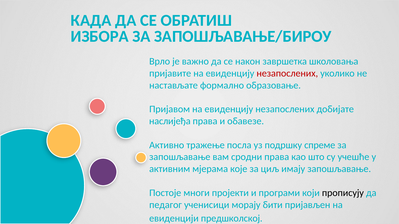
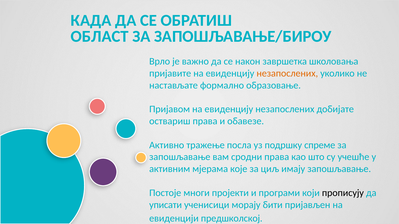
ИЗБОРА: ИЗБОРА -> ОБЛАСТ (100, 36)
незапослених colour: red -> orange (287, 73)
наслијеђа: наслијеђа -> оствариш (170, 121)
педагог: педагог -> уписати (166, 205)
